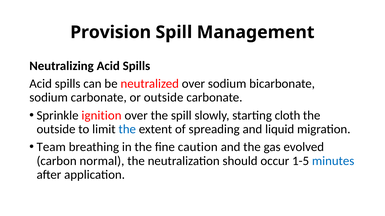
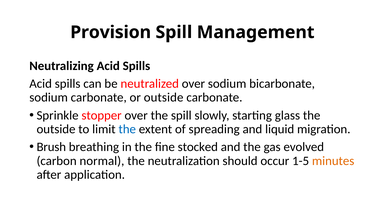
ignition: ignition -> stopper (102, 116)
cloth: cloth -> glass (287, 116)
Team: Team -> Brush (51, 147)
caution: caution -> stocked (198, 147)
minutes colour: blue -> orange (333, 161)
